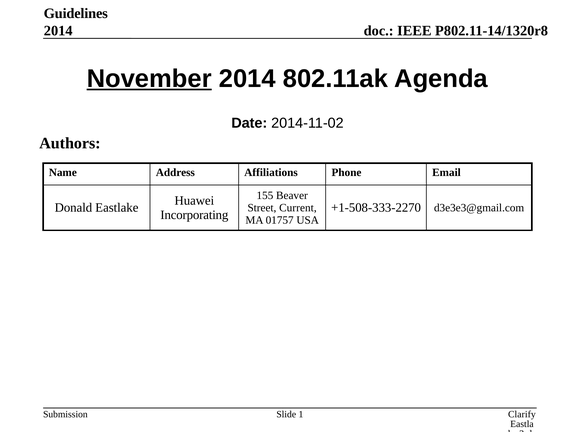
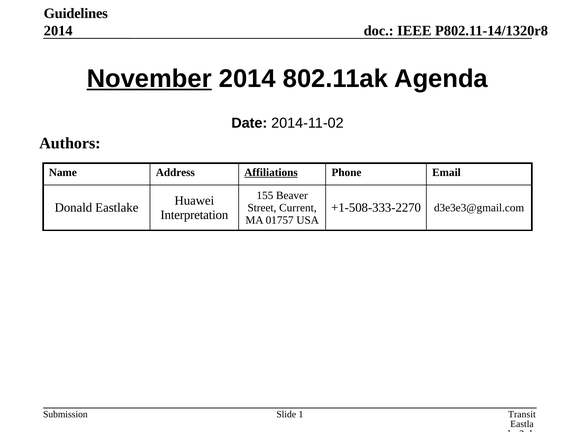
Affiliations underline: none -> present (271, 172)
Incorporating: Incorporating -> Interpretation (194, 214)
Clarify: Clarify -> Transit (522, 414)
